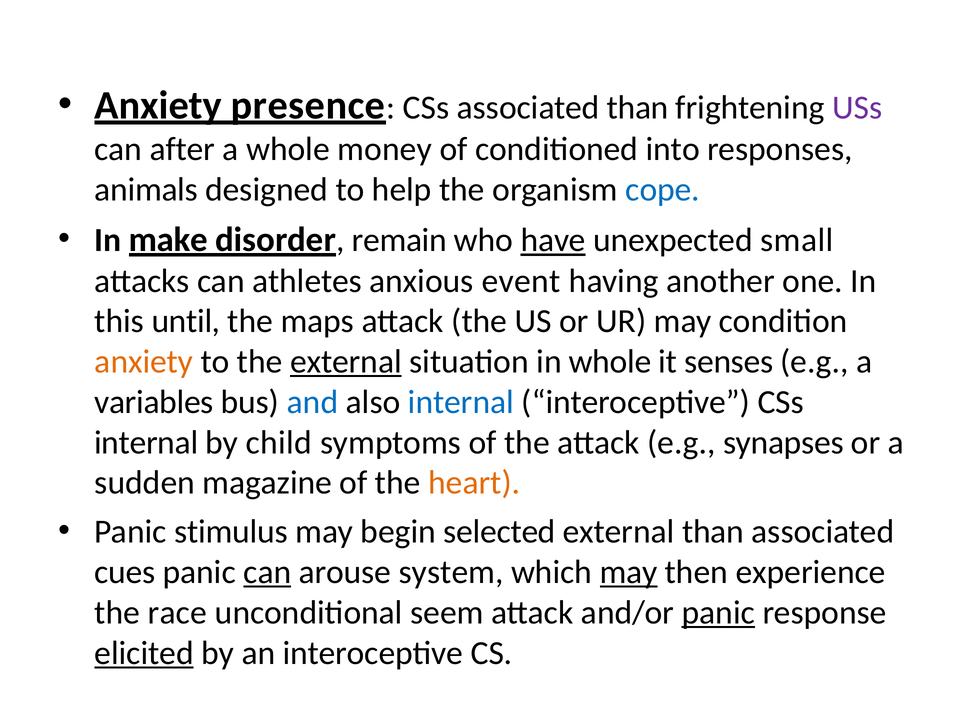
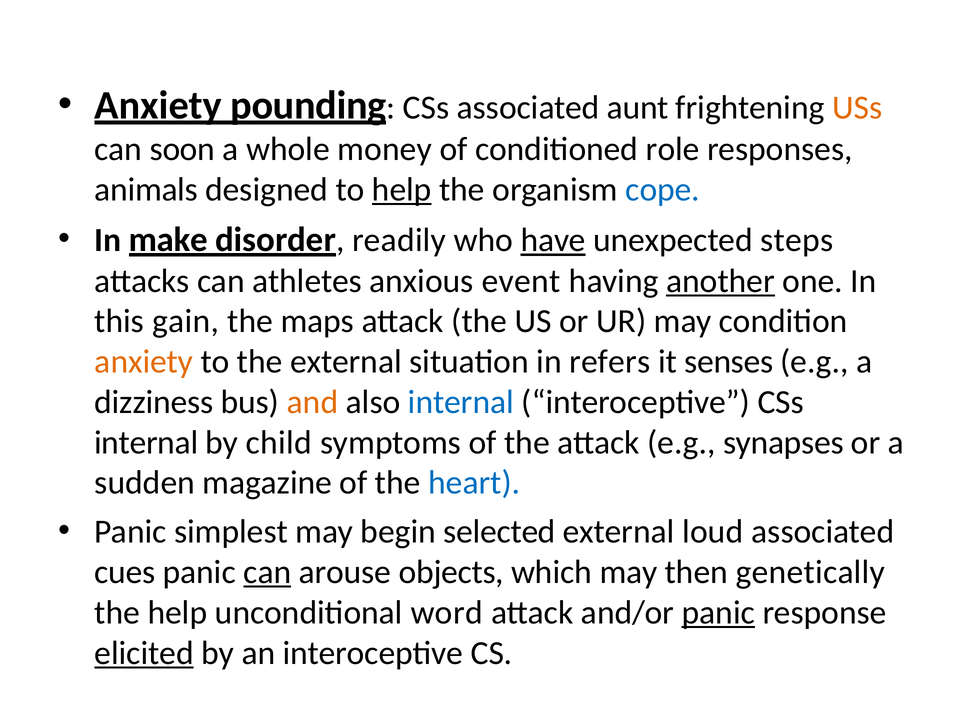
presence: presence -> pounding (308, 105)
associated than: than -> aunt (638, 108)
USs colour: purple -> orange (857, 108)
after: after -> soon (182, 149)
into: into -> role (673, 149)
help underline: none -> present (402, 190)
remain: remain -> readily (399, 240)
small: small -> steps (797, 240)
another underline: none -> present (720, 281)
until: until -> gain (186, 321)
external underline: present -> none (346, 362)
in whole: whole -> refers (610, 362)
variables: variables -> dizziness (154, 402)
and colour: blue -> orange (313, 402)
heart colour: orange -> blue (474, 483)
stimulus: stimulus -> simplest (231, 532)
external than: than -> loud (713, 532)
system: system -> objects (451, 572)
may underline: present -> none (629, 572)
experience: experience -> genetically (810, 572)
the race: race -> help (177, 612)
seem: seem -> word (447, 612)
